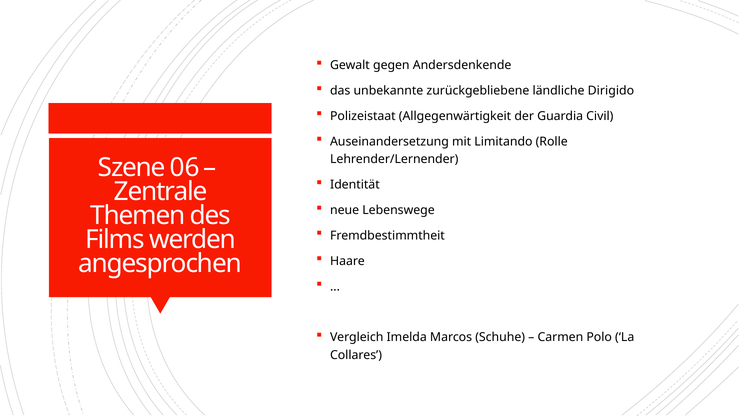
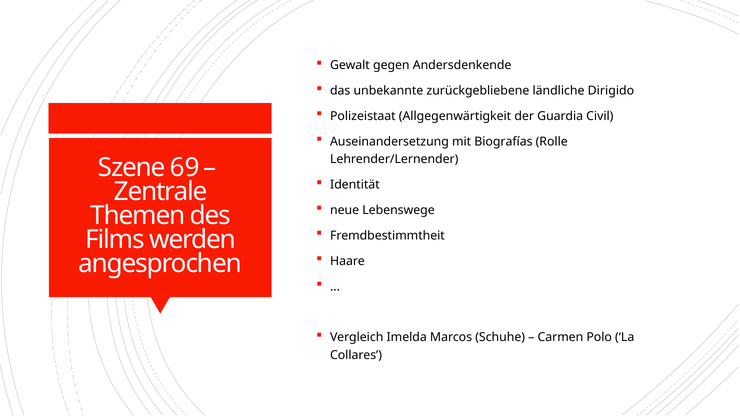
Limitando: Limitando -> Biografías (503, 142)
06: 06 -> 69 (185, 168)
